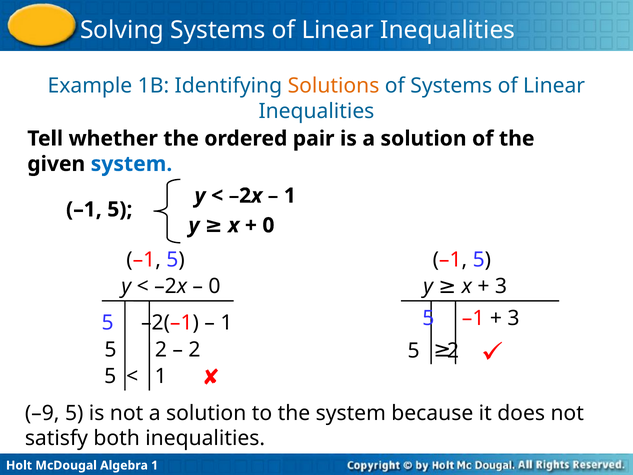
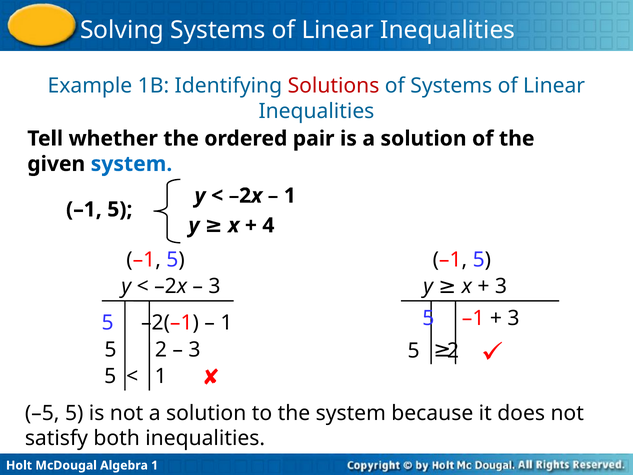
Solutions colour: orange -> red (334, 86)
0: 0 -> 4 (268, 225)
0: 0 -> 3 (214, 286)
2: 2 -> 3 (194, 350)
–9: –9 -> –5 (42, 413)
